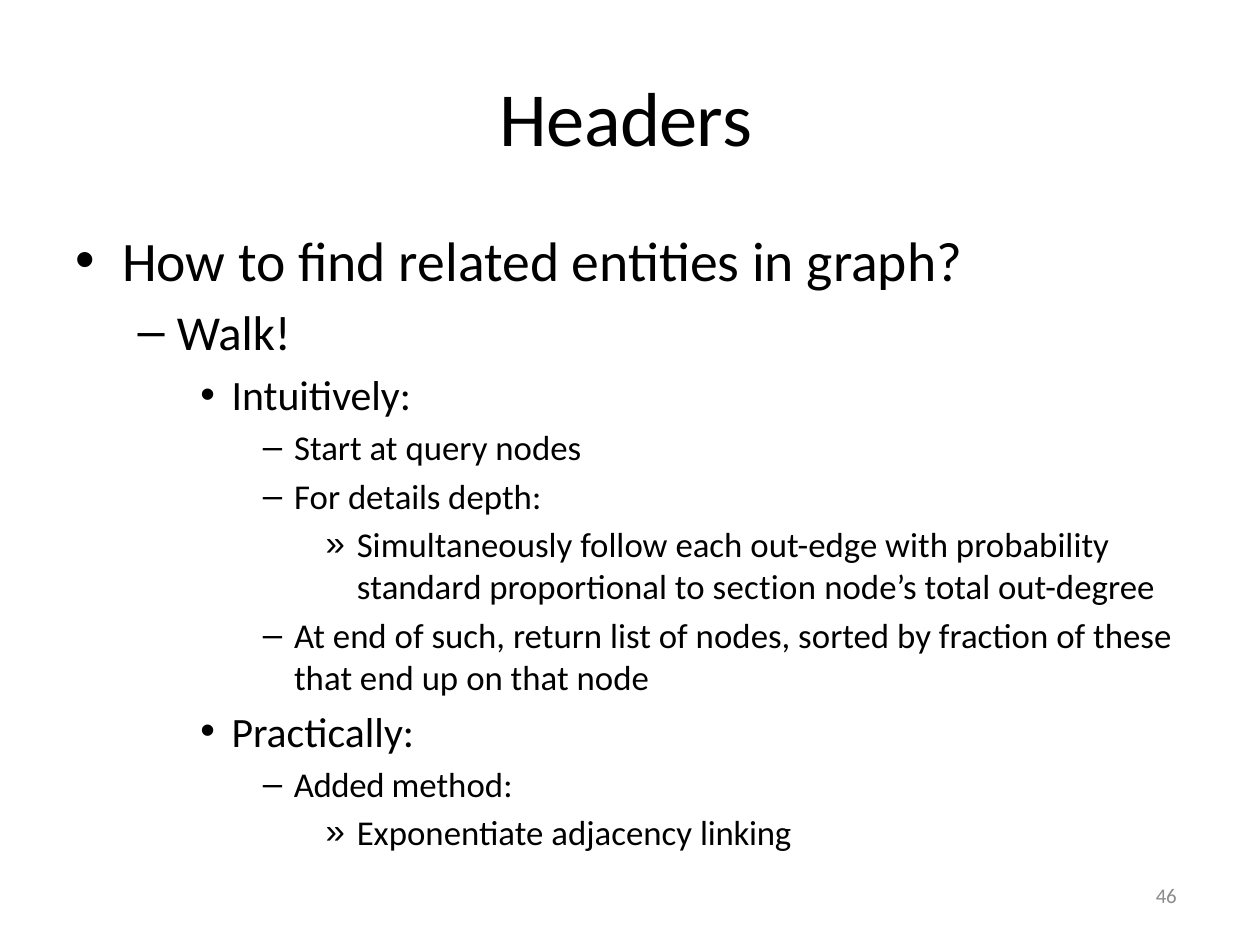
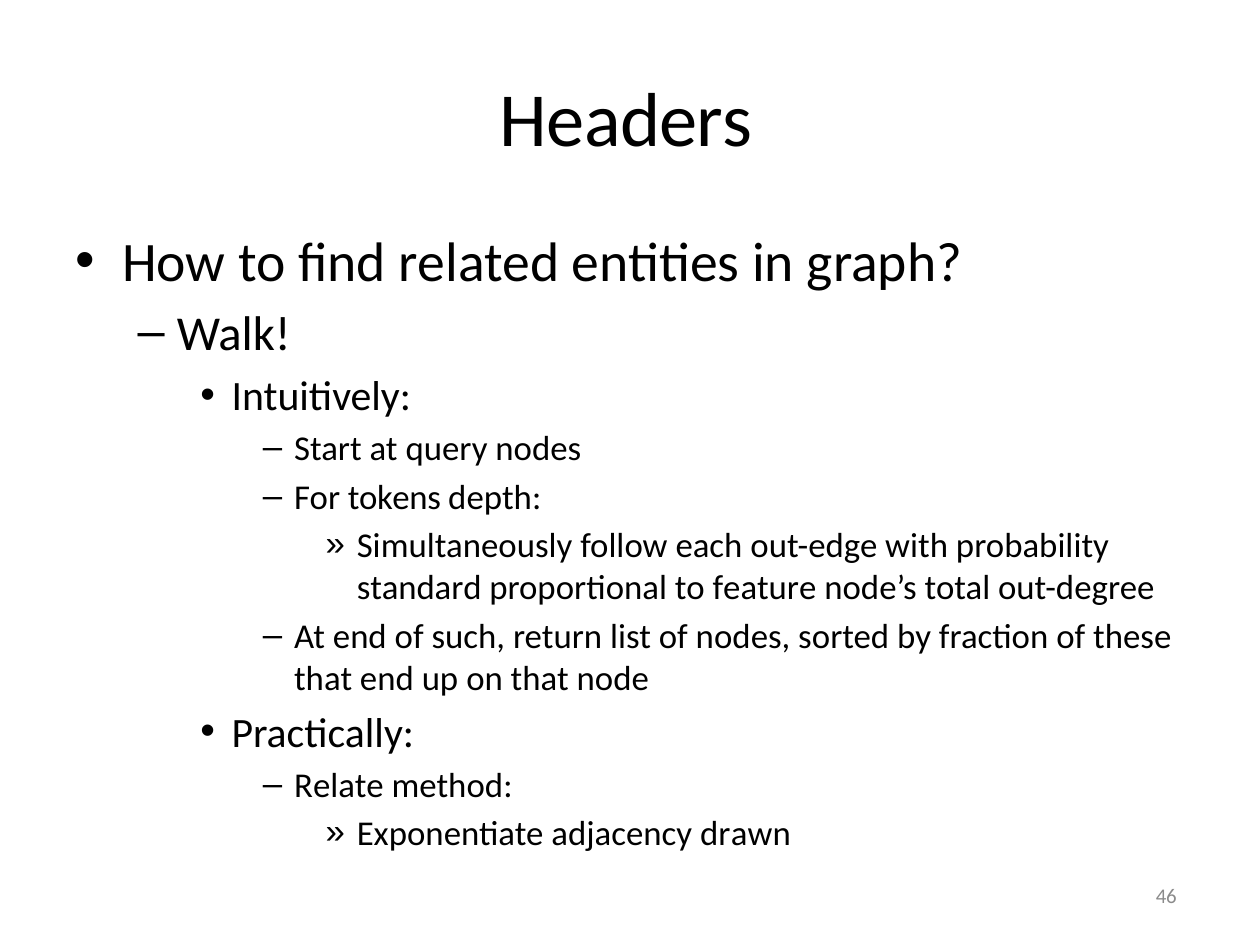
details: details -> tokens (394, 498)
section: section -> feature (765, 588)
Added: Added -> Relate (339, 786)
linking: linking -> drawn (745, 834)
